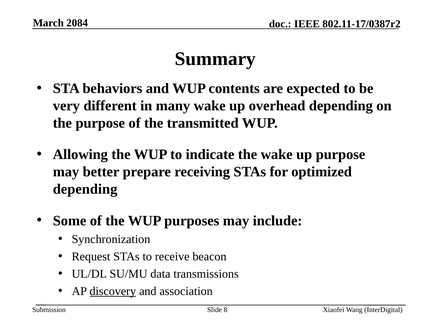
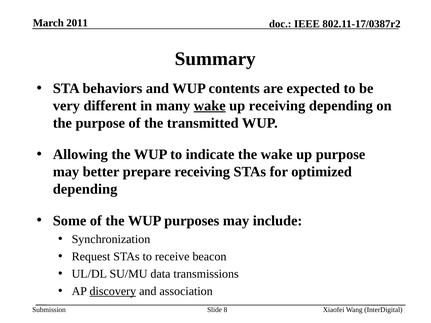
2084: 2084 -> 2011 (77, 23)
wake underline: none -> present (210, 106)
up overhead: overhead -> receiving (277, 106)
